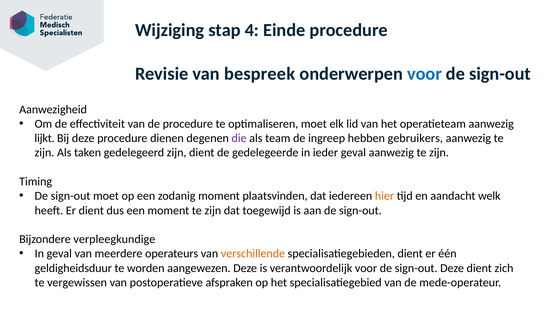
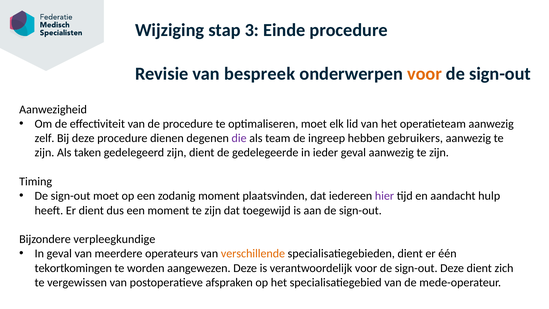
4: 4 -> 3 (252, 30)
voor colour: blue -> orange (424, 74)
lijkt: lijkt -> zelf (45, 138)
hier colour: orange -> purple (384, 196)
welk: welk -> hulp (489, 196)
geldigheidsduur: geldigheidsduur -> tekortkomingen (73, 268)
